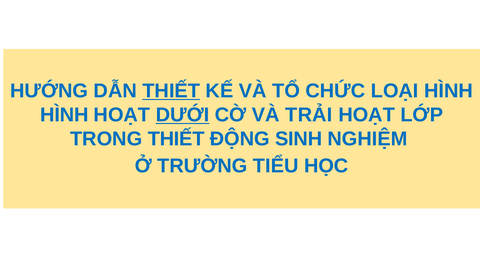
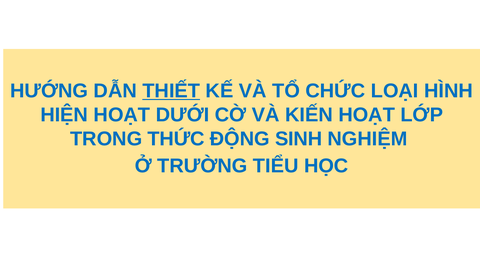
HÌNH: HÌNH -> HIỆN (64, 115)
DƯỚI underline: present -> none (183, 115)
TRẢI: TRẢI -> KIẾN (309, 115)
TRONG THIẾT: THIẾT -> THỨC (176, 139)
